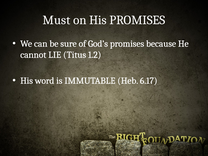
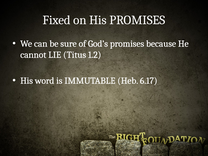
Must: Must -> Fixed (57, 20)
